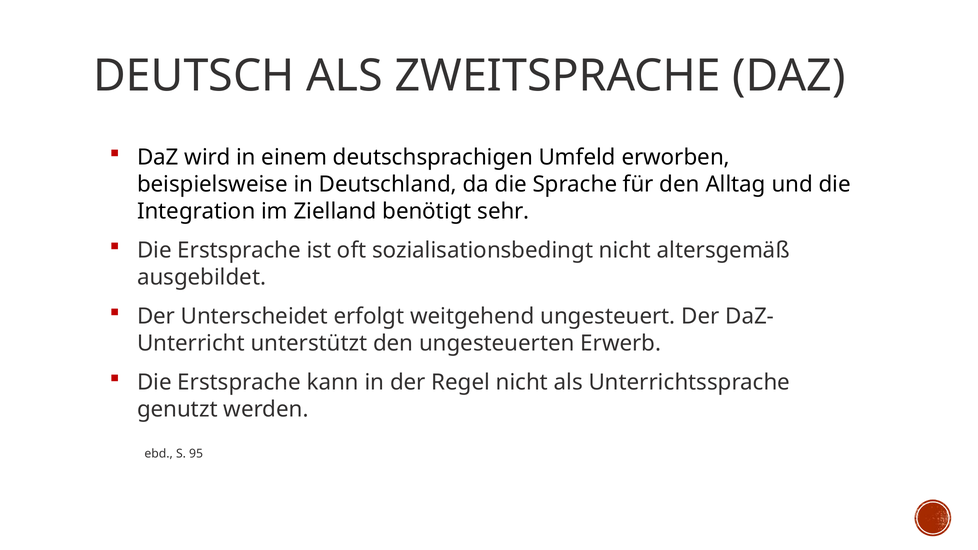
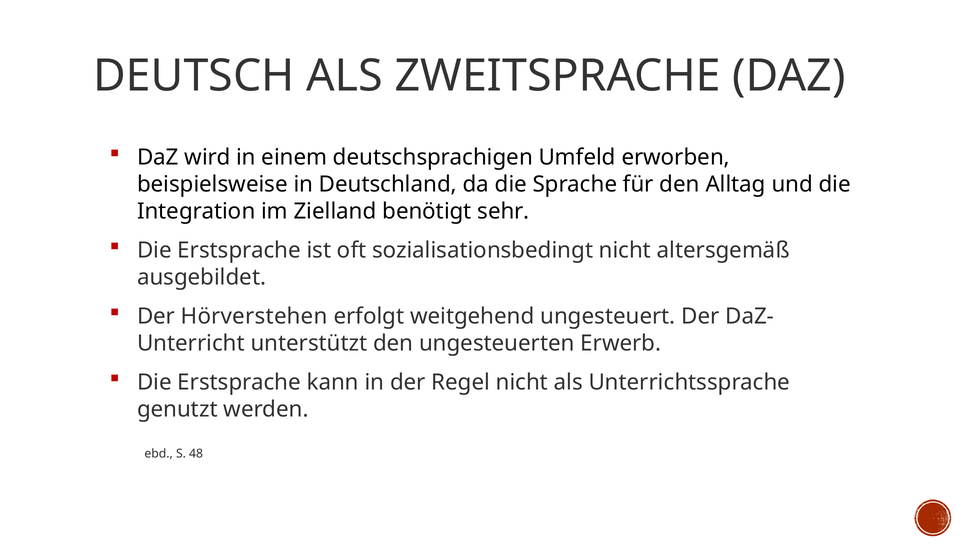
Unterscheidet: Unterscheidet -> Hörverstehen (254, 316)
95: 95 -> 48 (196, 454)
